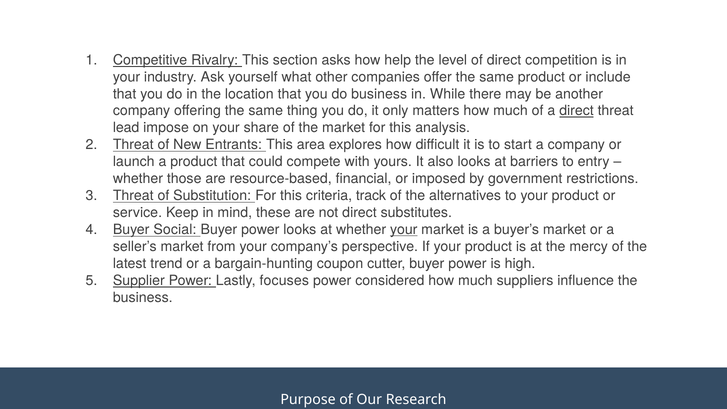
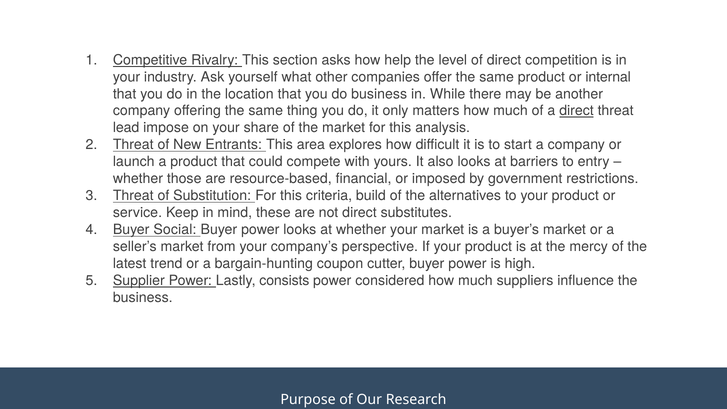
include: include -> internal (608, 77)
track: track -> build (371, 196)
your underline: present -> none (404, 230)
focuses: focuses -> consists (284, 281)
